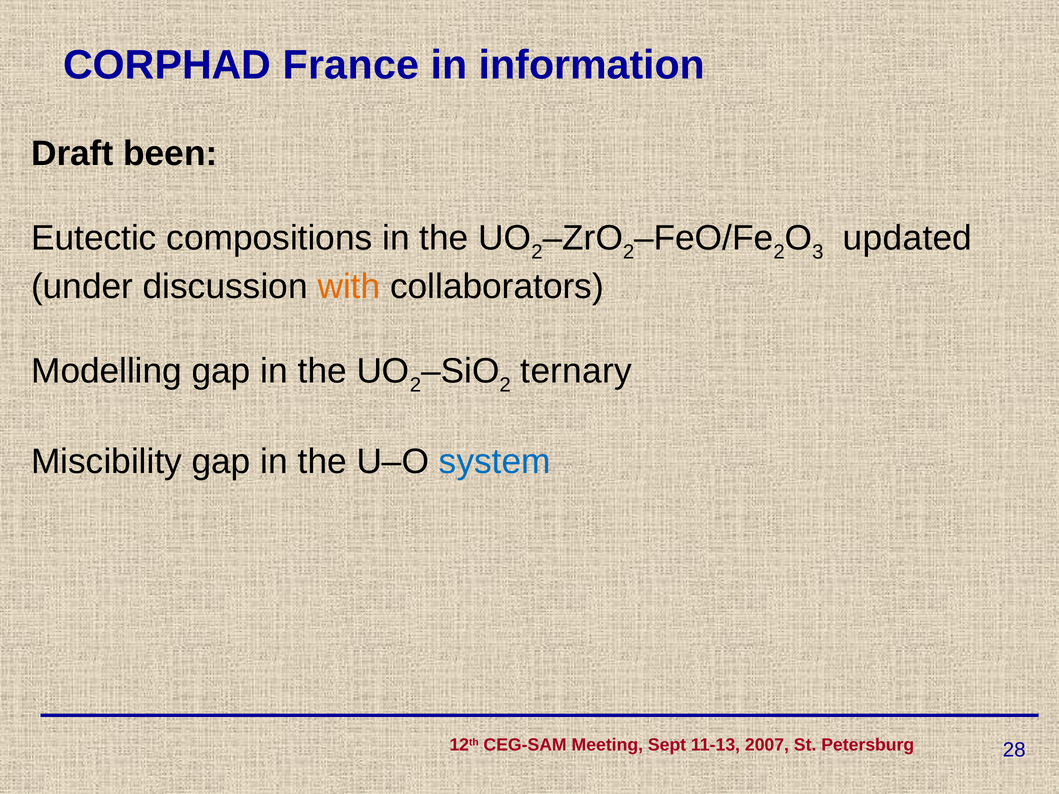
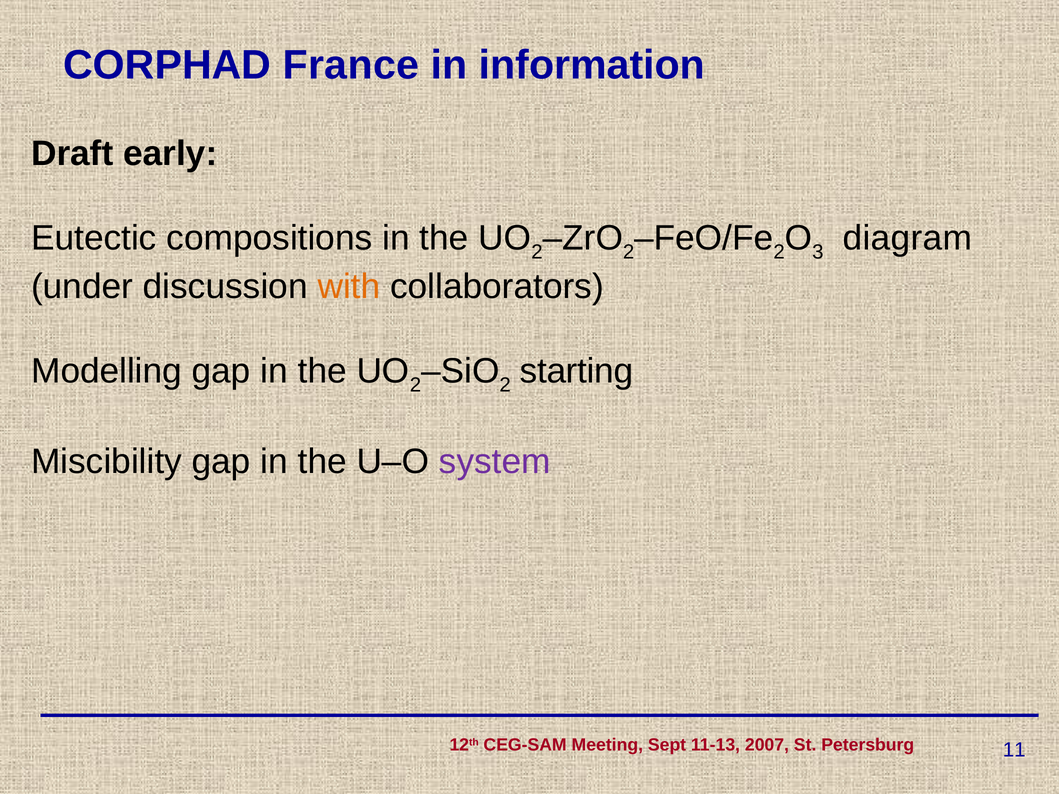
been: been -> early (170, 154)
updated: updated -> diagram (908, 238)
ternary: ternary -> starting (577, 371)
system colour: blue -> purple (495, 462)
28: 28 -> 11 (1014, 750)
